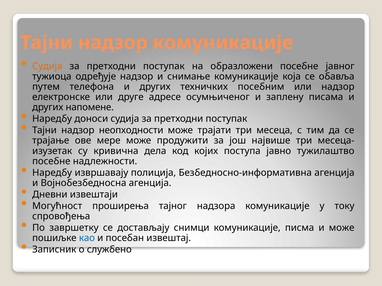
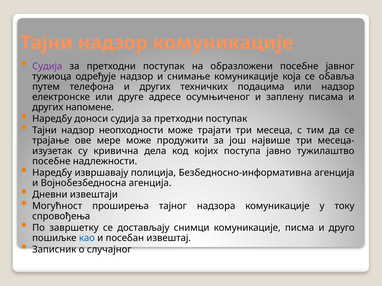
Судија colour: orange -> purple (47, 66)
посебним: посебним -> подацима (261, 87)
и може: може -> друго (342, 228)
службено: службено -> случајног (109, 250)
